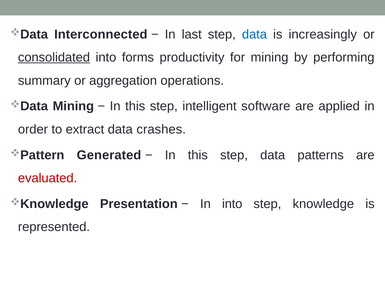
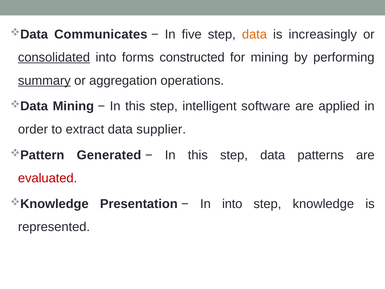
Interconnected: Interconnected -> Communicates (101, 34)
last: last -> five (192, 34)
data colour: blue -> orange (254, 34)
productivity: productivity -> constructed (192, 57)
summary underline: none -> present (44, 80)
crashes: crashes -> supplier (161, 129)
